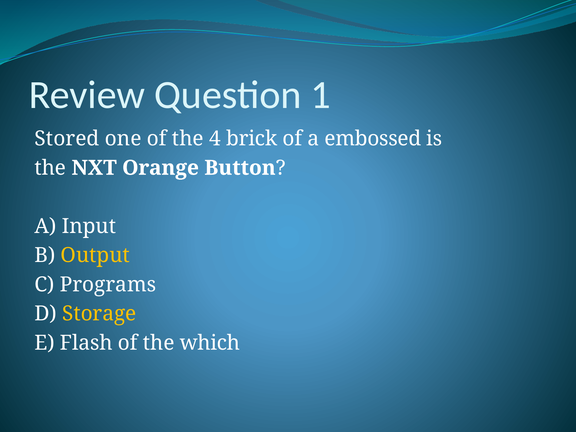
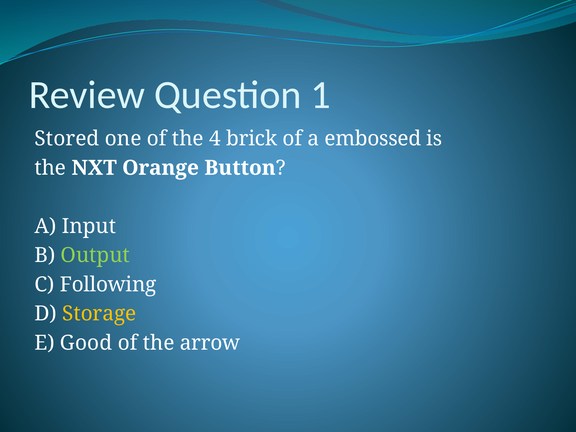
Output colour: yellow -> light green (95, 255)
Programs: Programs -> Following (108, 285)
Flash: Flash -> Good (86, 343)
which: which -> arrow (210, 343)
